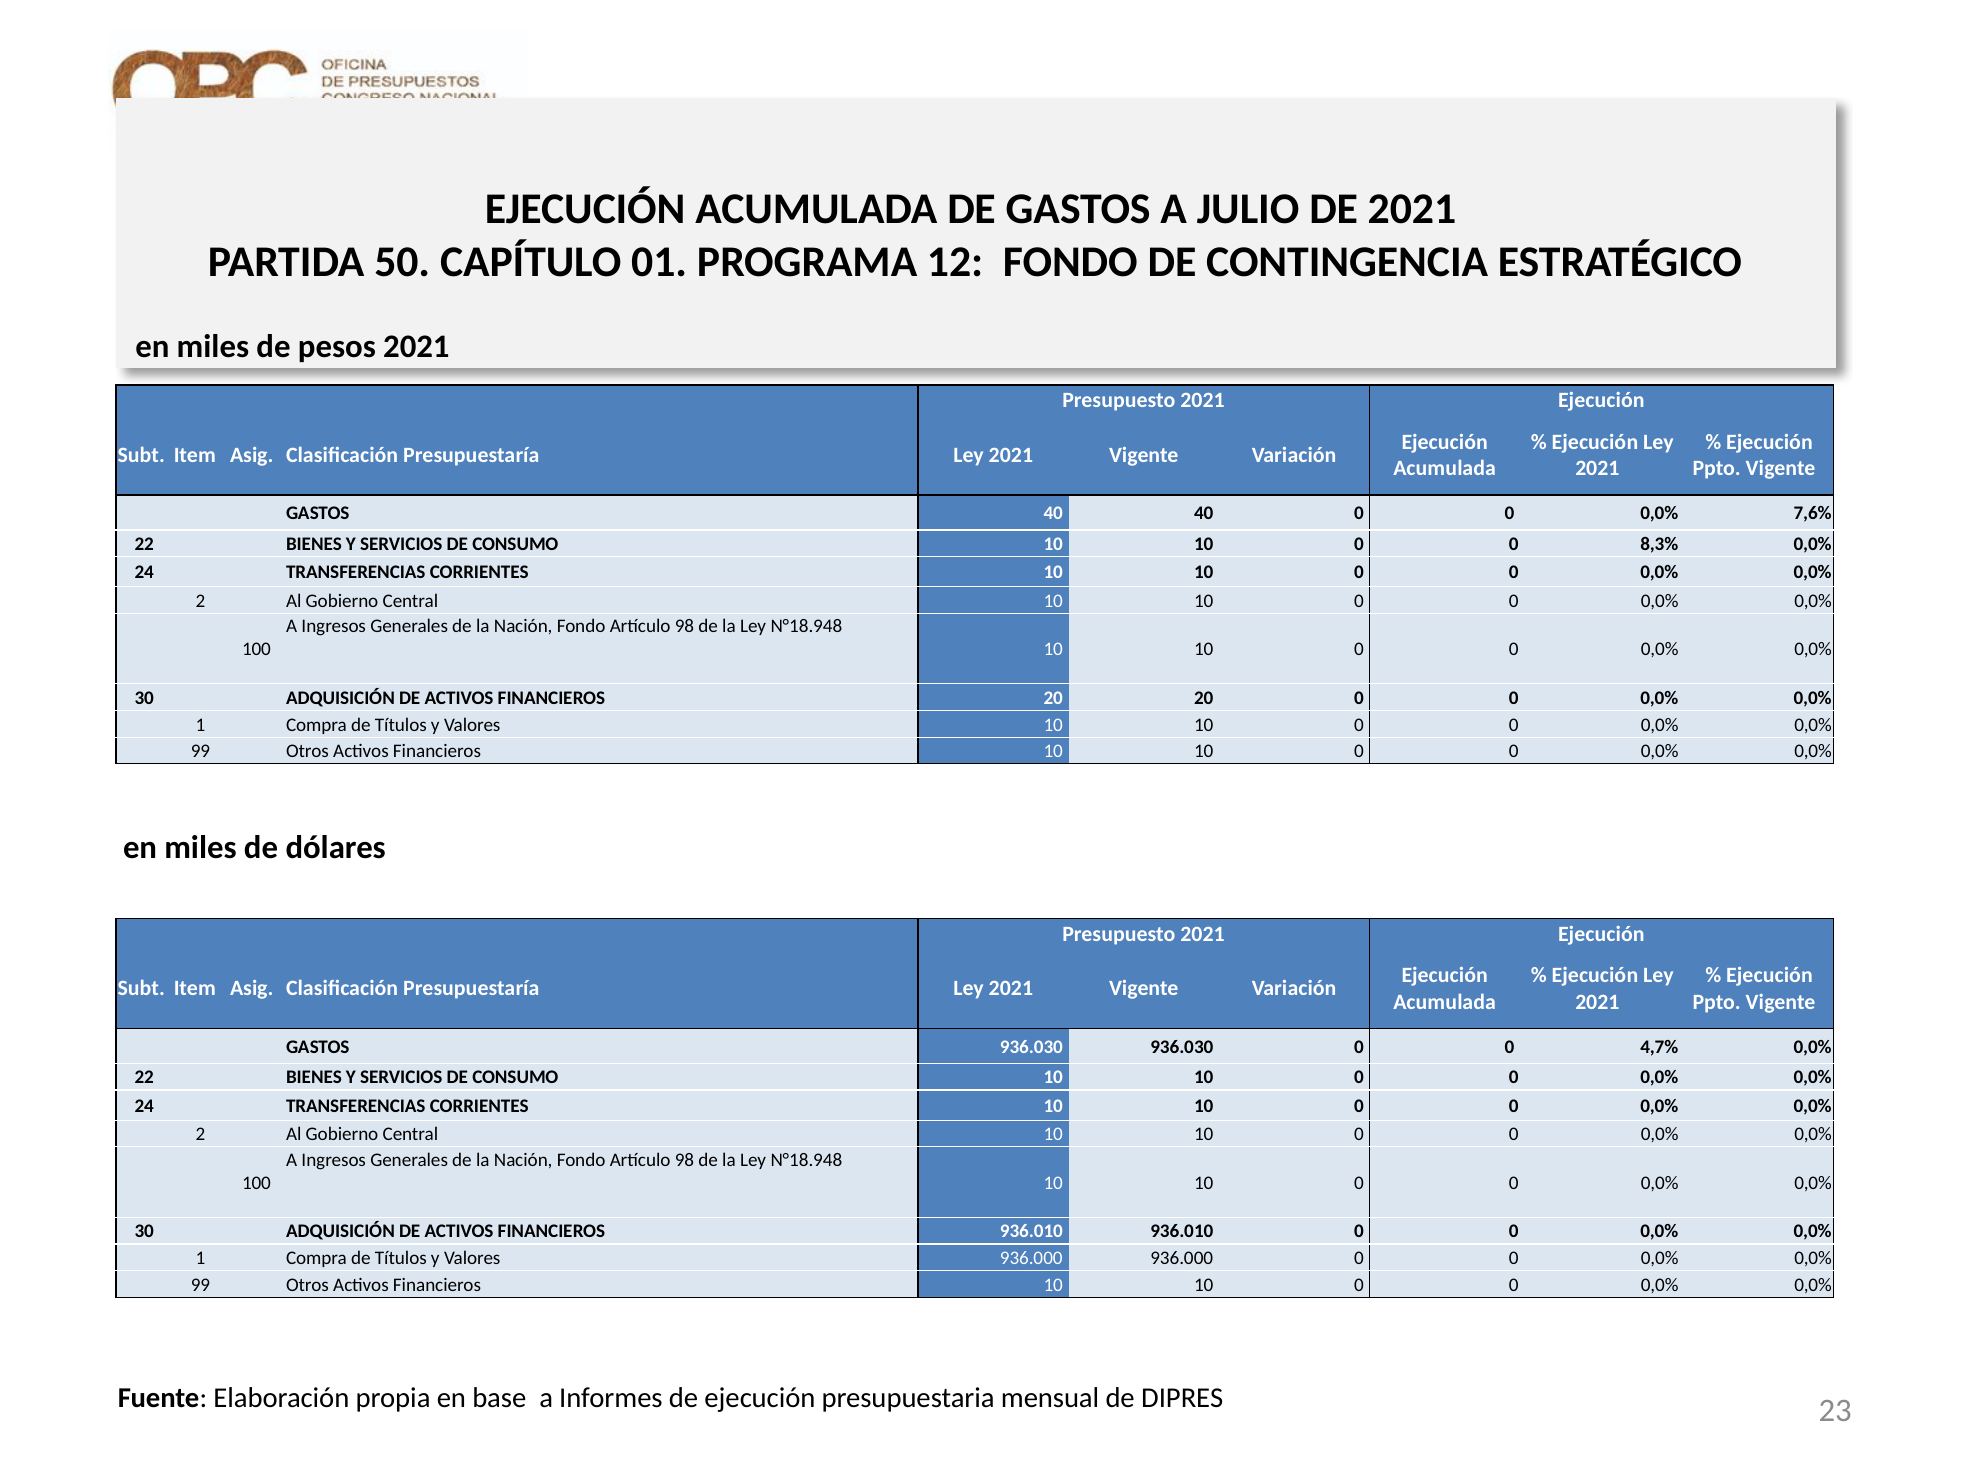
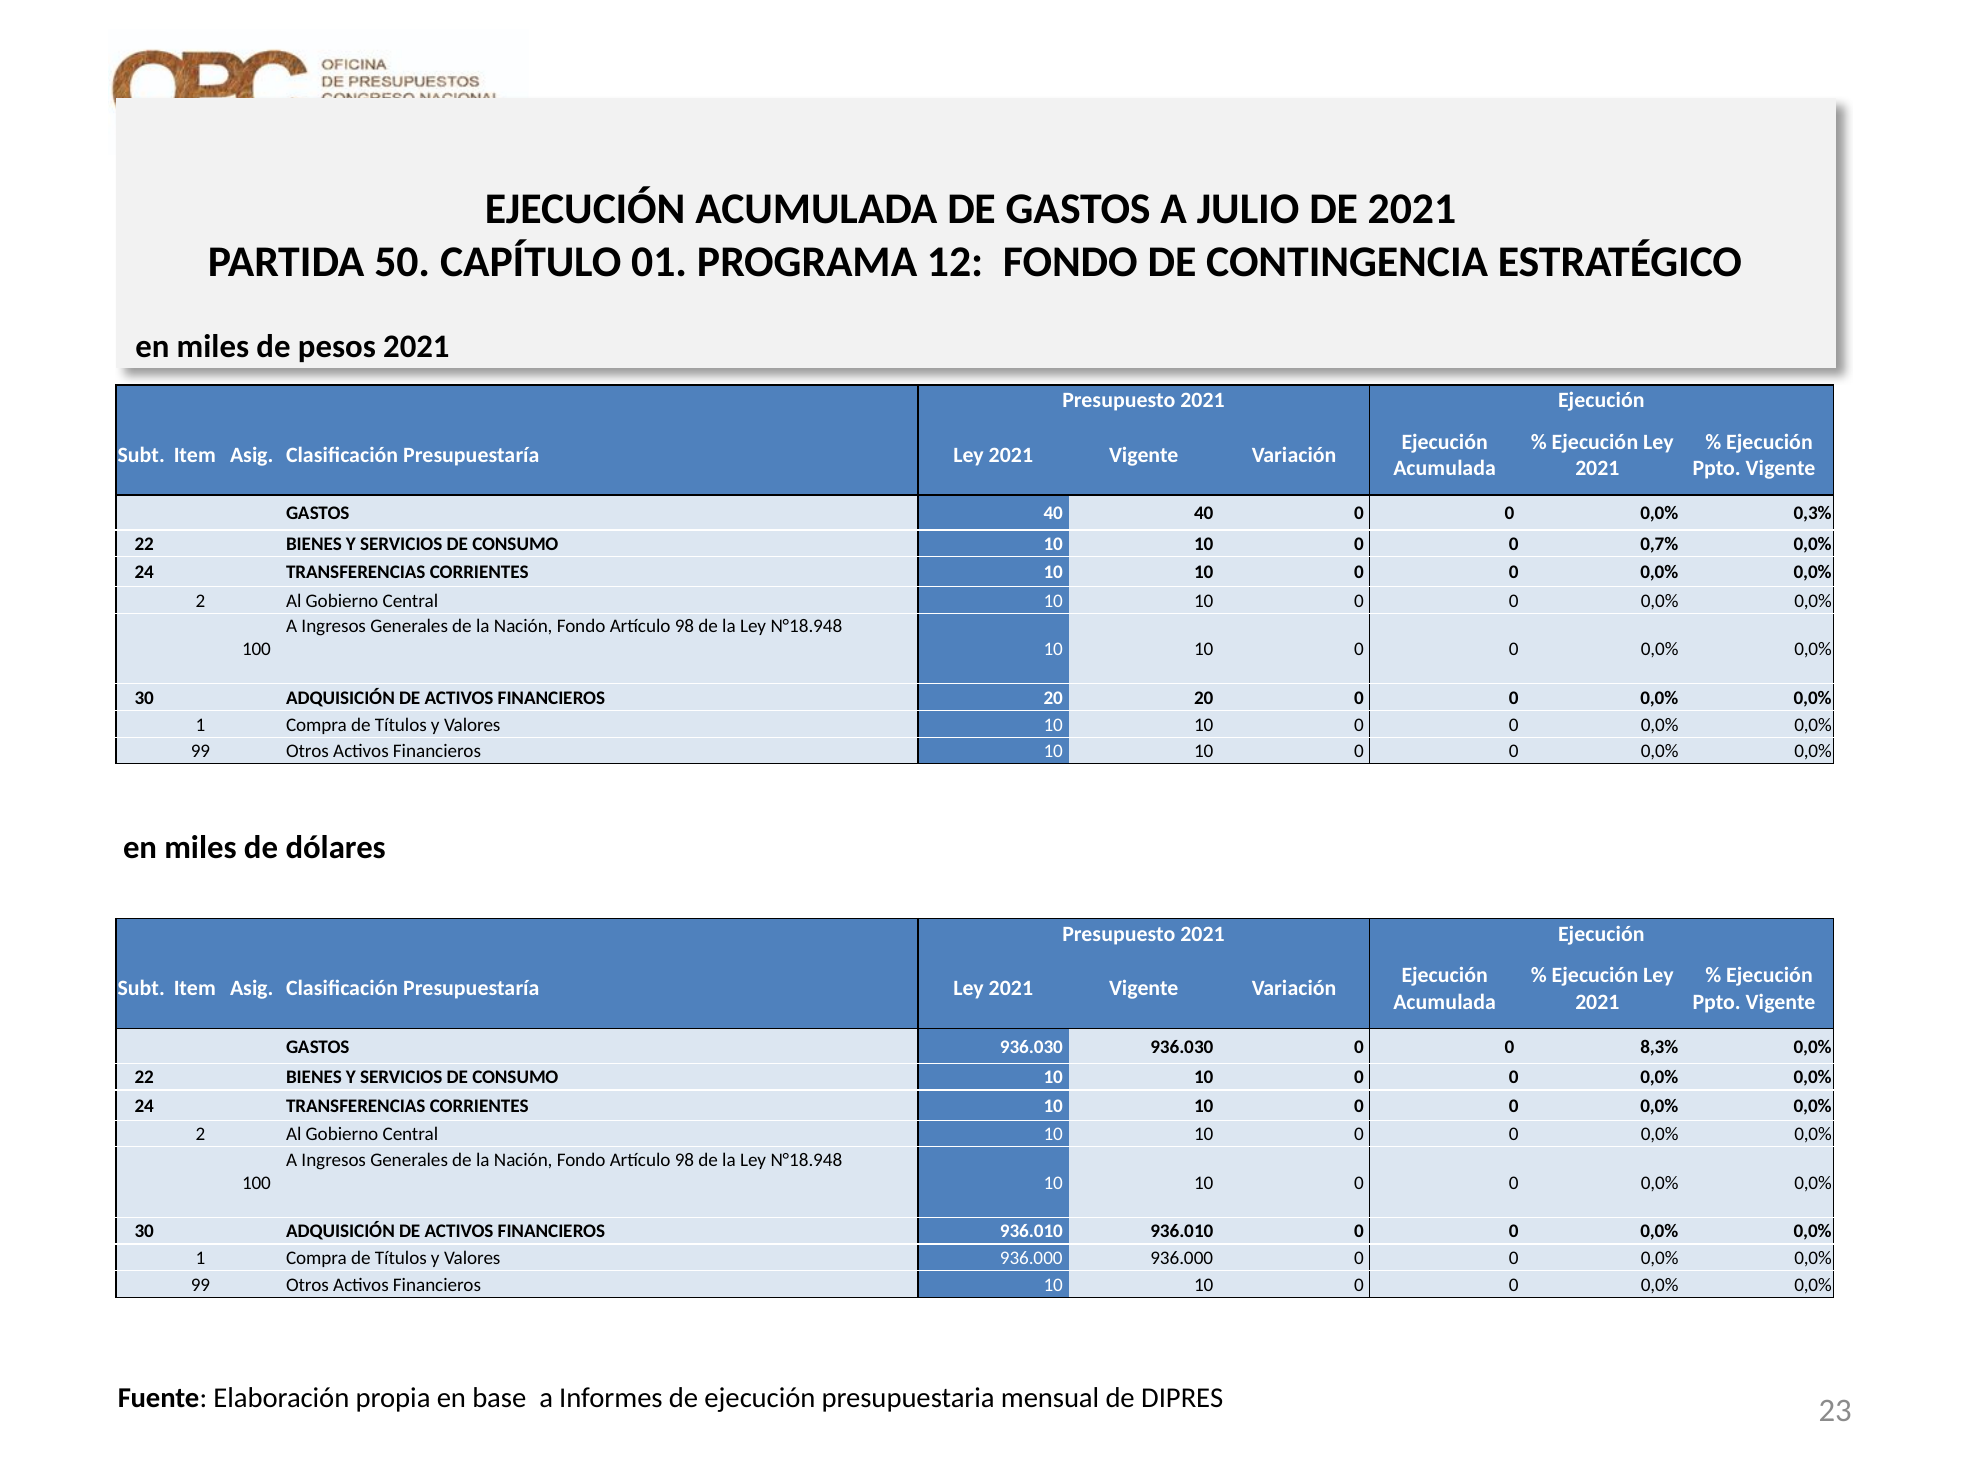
7,6%: 7,6% -> 0,3% (1813, 513)
8,3%: 8,3% -> 0,7% (1659, 544)
4,7%: 4,7% -> 8,3% (1659, 1047)
